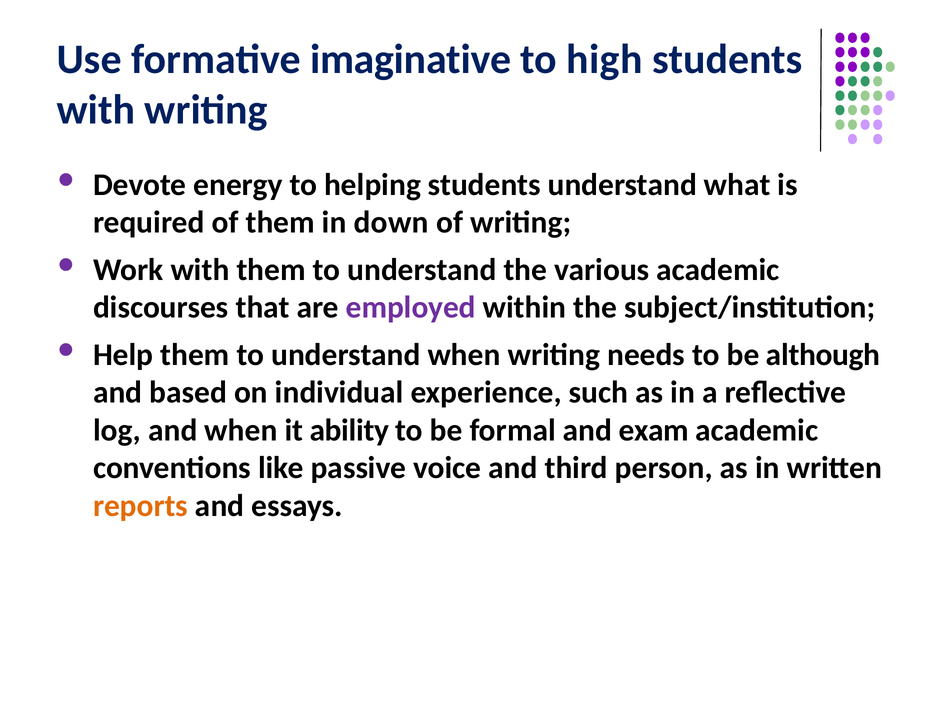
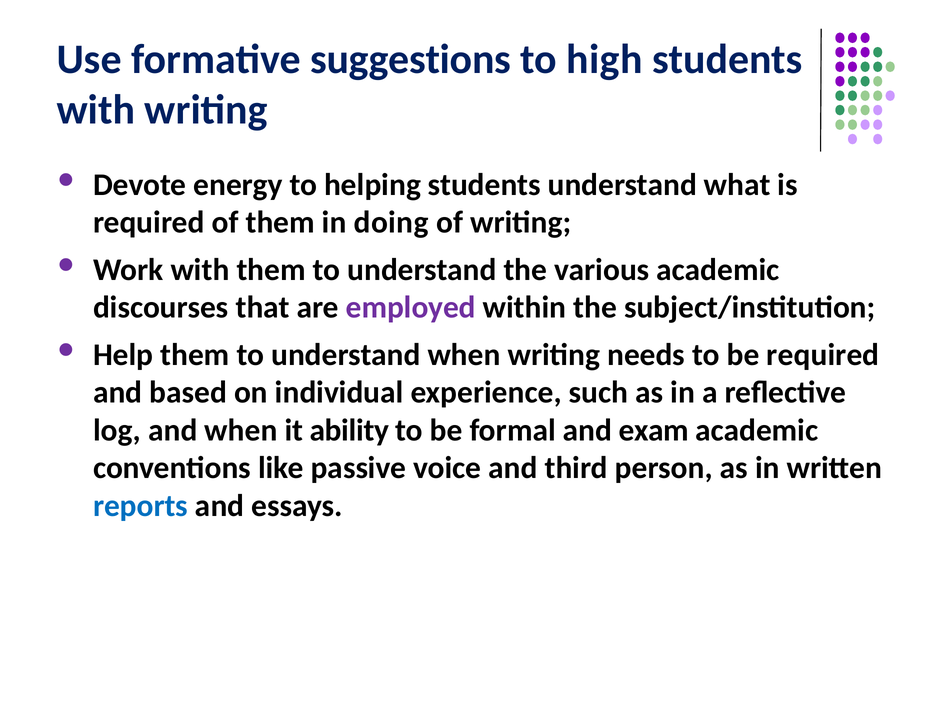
imaginative: imaginative -> suggestions (411, 59)
down: down -> doing (391, 222)
be although: although -> required (823, 354)
reports colour: orange -> blue (141, 505)
